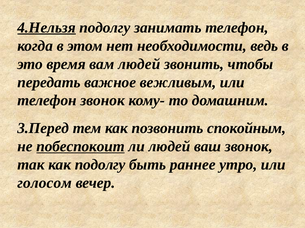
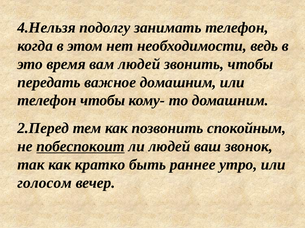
4.Нельзя underline: present -> none (47, 28)
важное вежливым: вежливым -> домашним (178, 83)
телефон звонок: звонок -> чтобы (103, 101)
3.Перед: 3.Перед -> 2.Перед (43, 128)
как подолгу: подолгу -> кратко (100, 165)
